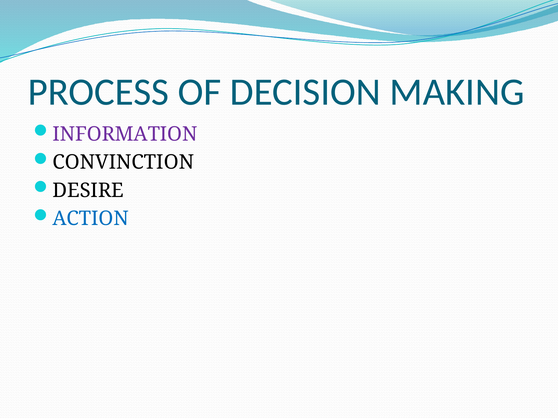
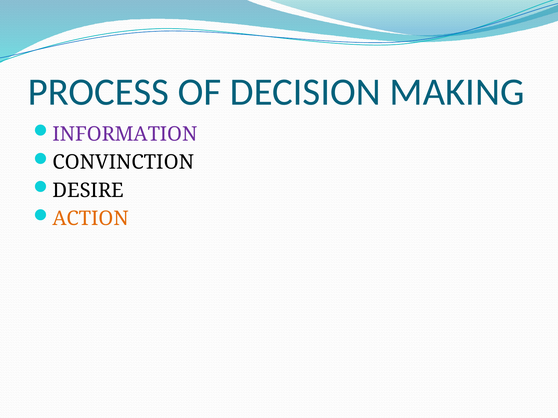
ACTION colour: blue -> orange (91, 219)
